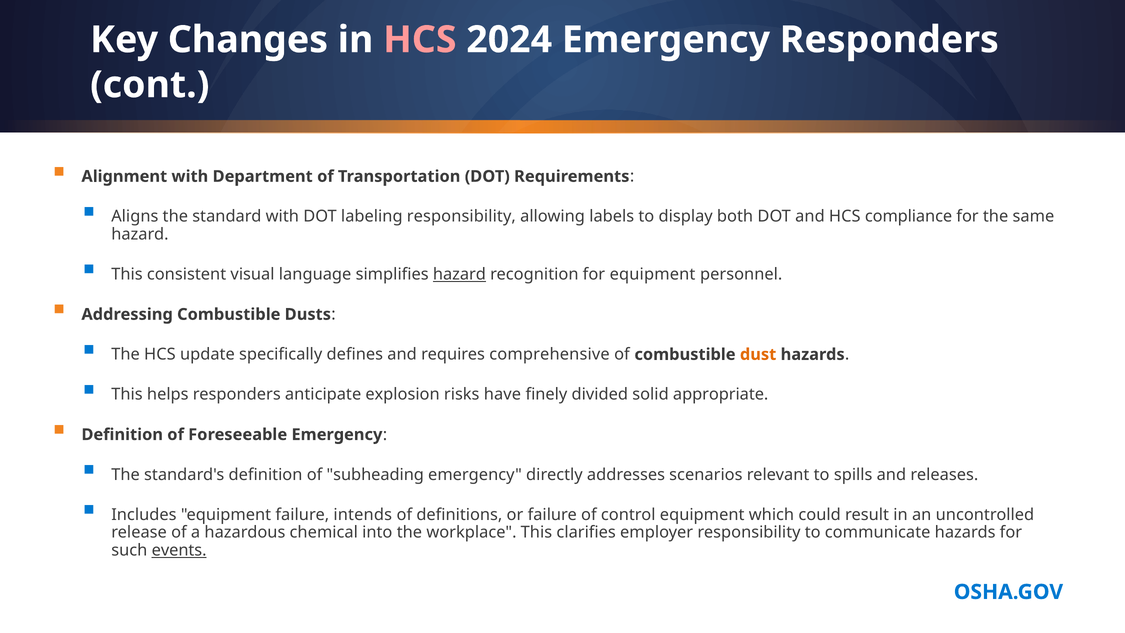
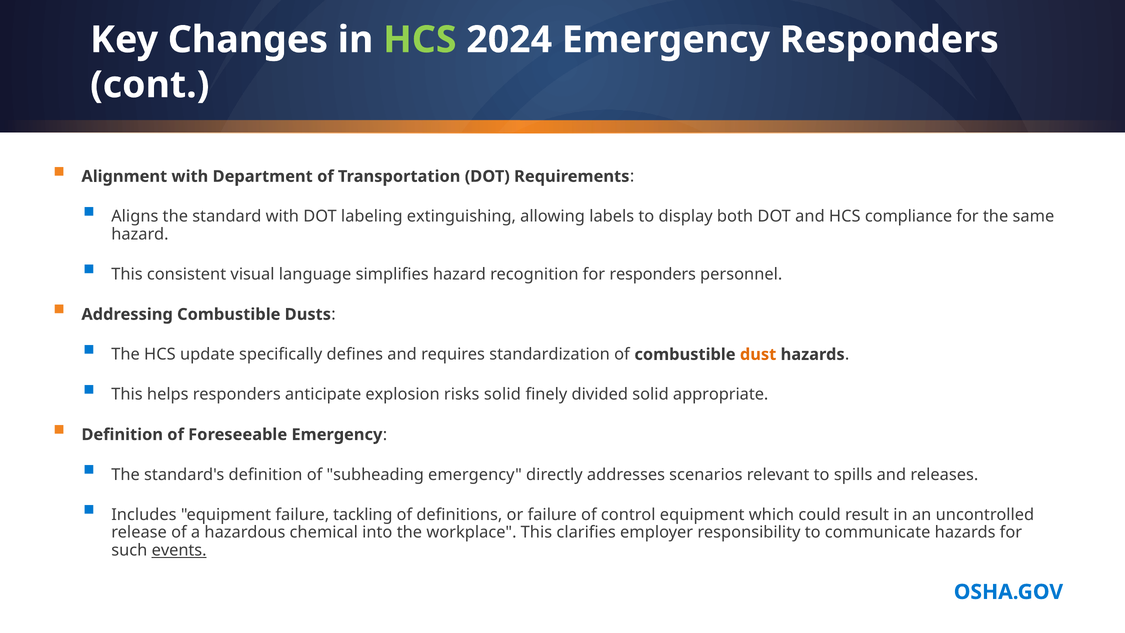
HCS colour: pink -> light green (420, 40)
labeling responsibility: responsibility -> extinguishing (461, 216)
hazard underline: present -> none (459, 274)
for equipment: equipment -> responders (653, 274)
comprehensive: comprehensive -> standardization (550, 354)
risks have: have -> solid (502, 394)
intends: intends -> tackling (363, 515)
